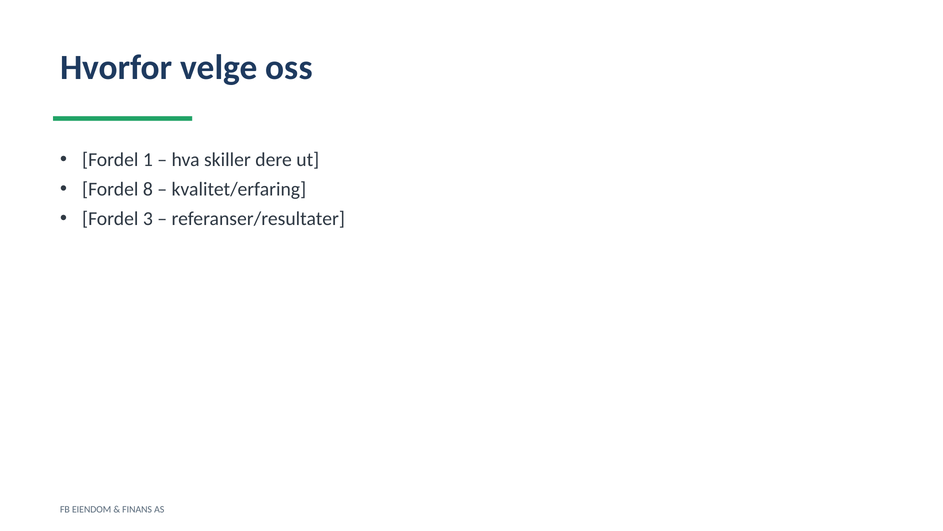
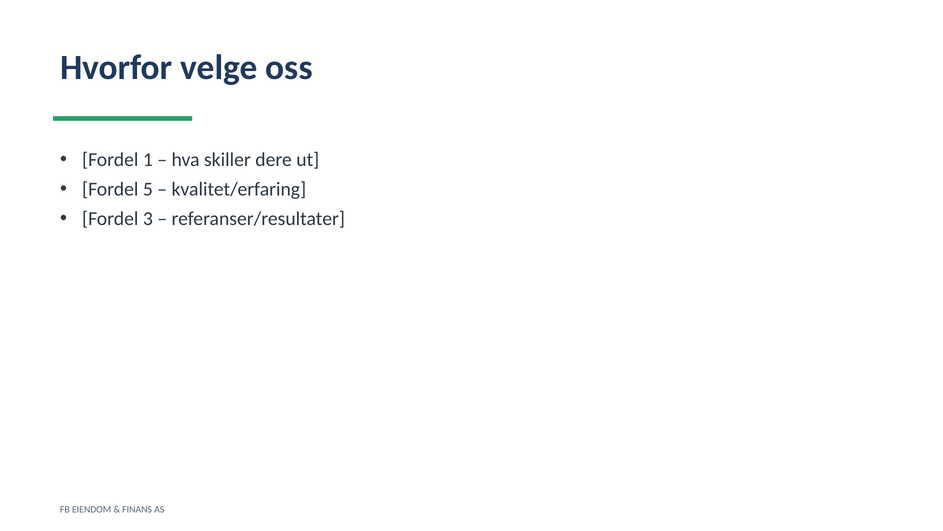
8: 8 -> 5 (148, 189)
